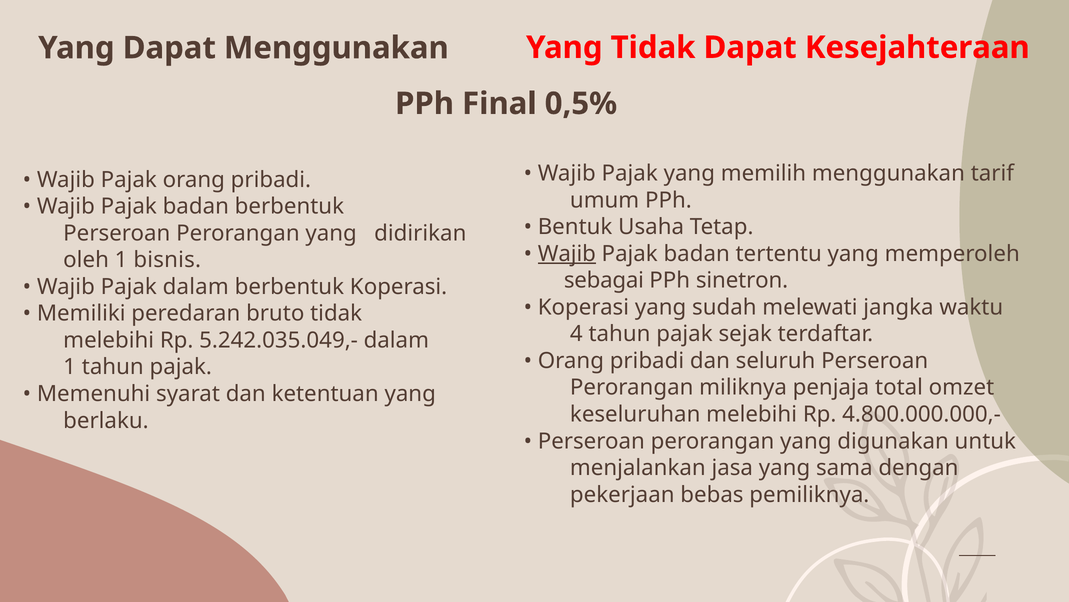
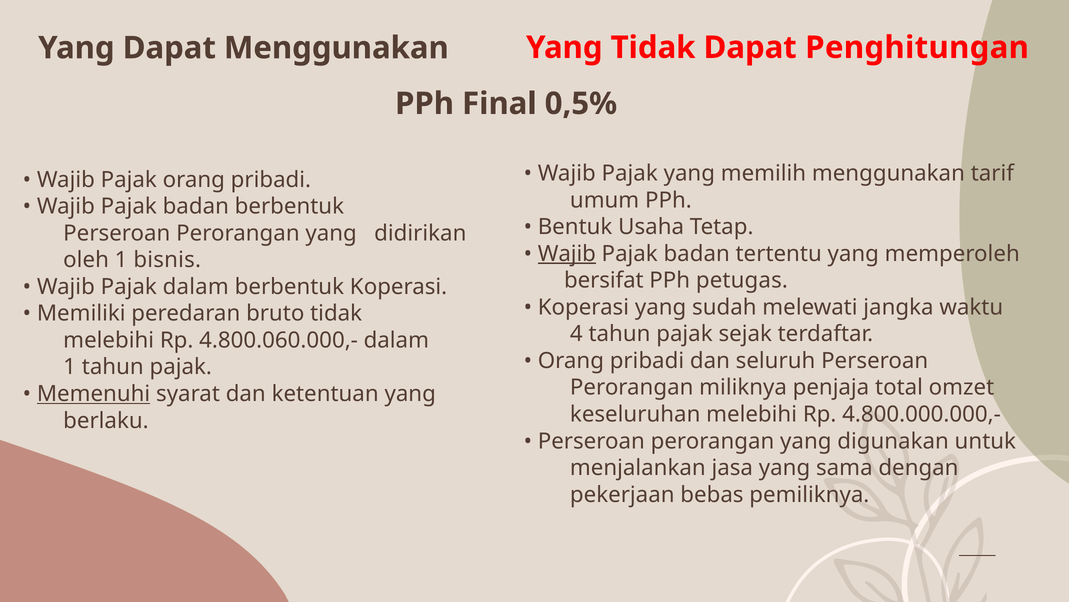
Kesejahteraan: Kesejahteraan -> Penghitungan (917, 48)
sebagai: sebagai -> bersifat (604, 280)
sinetron: sinetron -> petugas (742, 280)
5.242.035.049,-: 5.242.035.049,- -> 4.800.060.000,- (279, 340)
Memenuhi underline: none -> present (94, 393)
